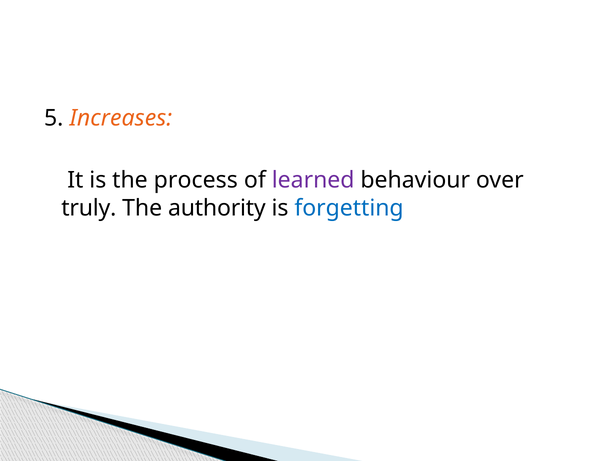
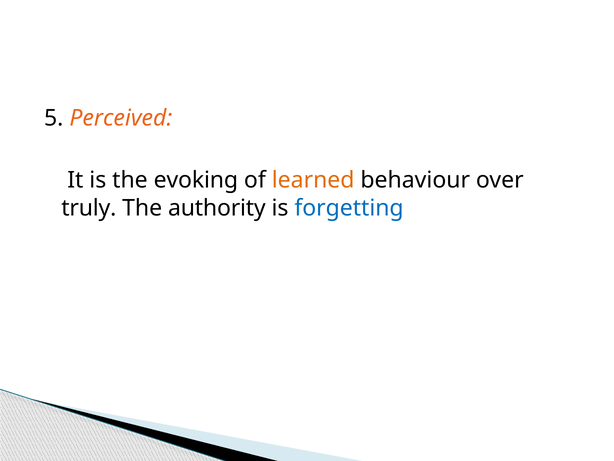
Increases: Increases -> Perceived (121, 118)
process: process -> evoking (196, 180)
learned colour: purple -> orange (313, 180)
